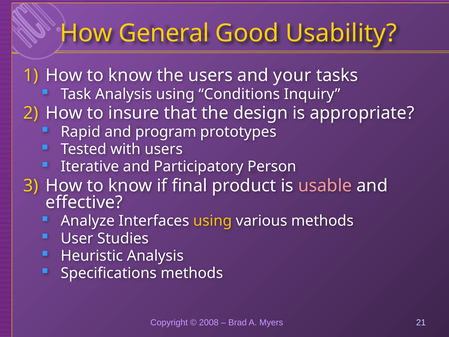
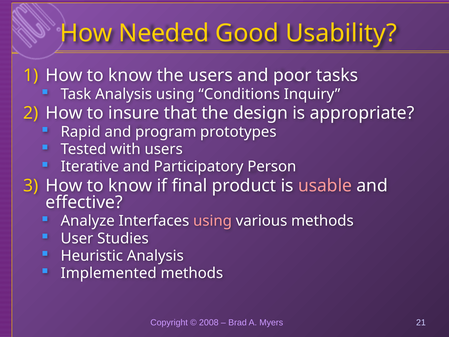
General: General -> Needed (164, 33)
your: your -> poor (292, 75)
using colour: yellow -> pink (213, 221)
Specifications: Specifications -> Implemented (109, 273)
